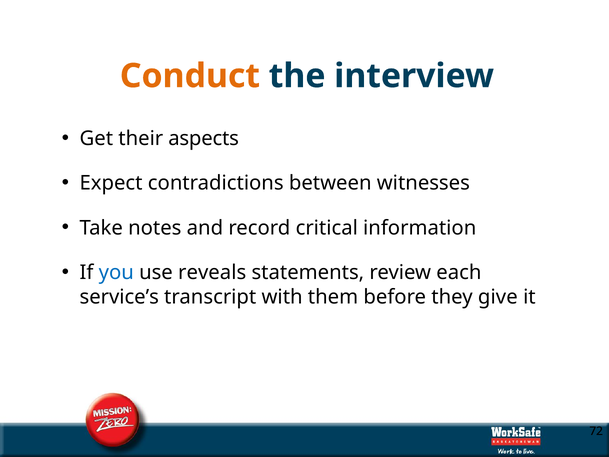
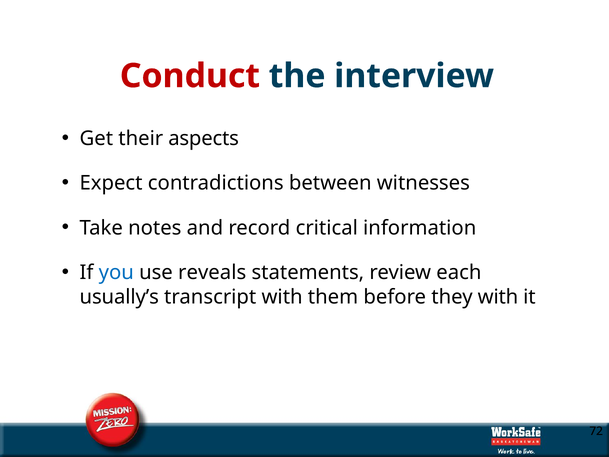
Conduct colour: orange -> red (190, 76)
service’s: service’s -> usually’s (119, 297)
they give: give -> with (498, 297)
